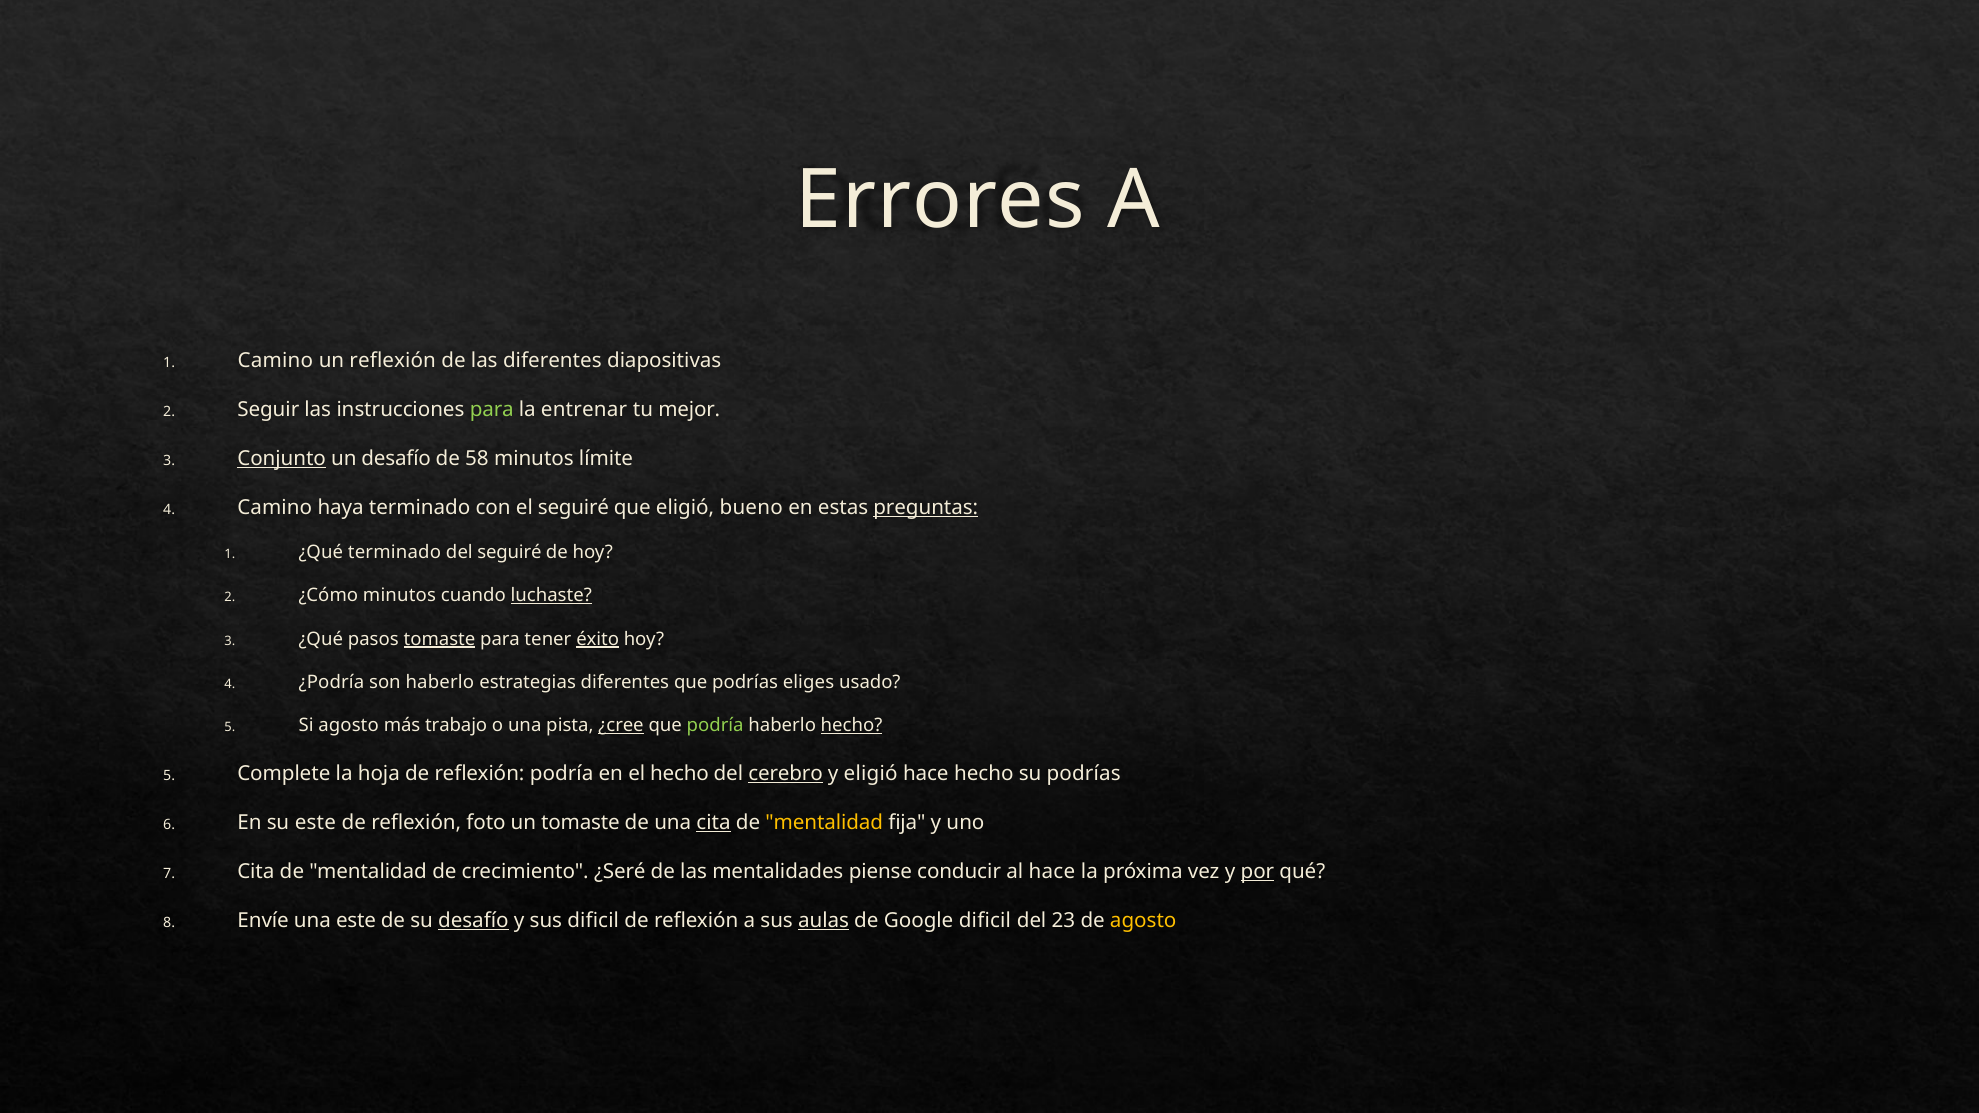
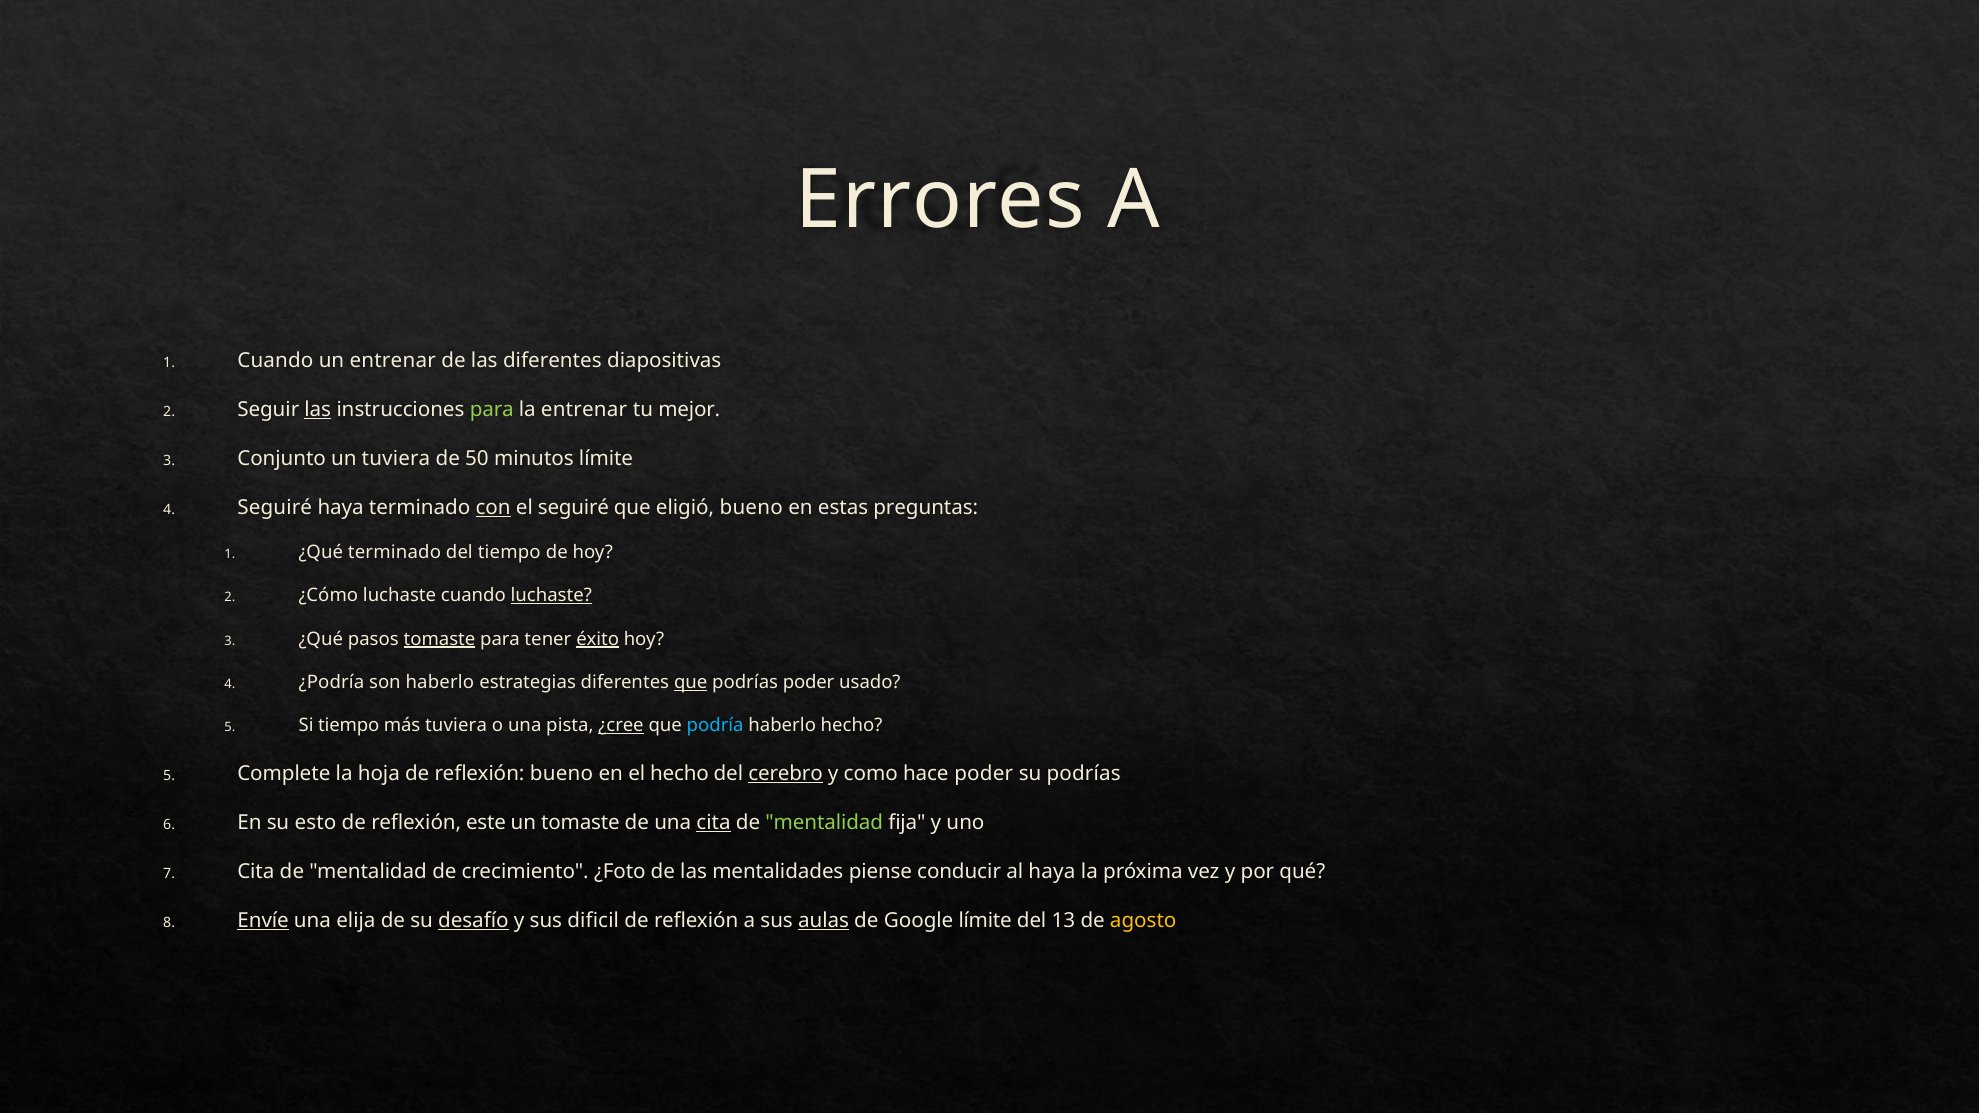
Camino: Camino -> Cuando (275, 361)
un reflexión: reflexión -> entrenar (393, 361)
las underline: none -> present (318, 410)
Conjunto underline: present -> none (282, 459)
un desafío: desafío -> tuviera (396, 459)
58: 58 -> 50 (477, 459)
Camino: Camino -> Seguiré (275, 508)
con underline: none -> present (493, 508)
preguntas underline: present -> none (926, 508)
del seguiré: seguiré -> tiempo (509, 552)
¿Cómo minutos: minutos -> luchaste (400, 596)
que underline: none -> present (691, 683)
podrías eliges: eliges -> poder (809, 683)
Si agosto: agosto -> tiempo (349, 726)
más trabajo: trabajo -> tuviera (456, 726)
podría colour: light green -> light blue (715, 726)
hecho underline: present -> none (852, 726)
reflexión podría: podría -> bueno (561, 774)
y eligió: eligió -> como (871, 774)
hace hecho: hecho -> poder (984, 774)
su este: este -> esto (315, 823)
foto: foto -> este (486, 823)
mentalidad colour: yellow -> light green (824, 823)
¿Seré: ¿Seré -> ¿Foto (620, 872)
al hace: hace -> haya (1052, 872)
por underline: present -> none (1257, 872)
Envíe underline: none -> present (263, 921)
una este: este -> elija (356, 921)
Google dificil: dificil -> límite (985, 921)
23: 23 -> 13 (1063, 921)
